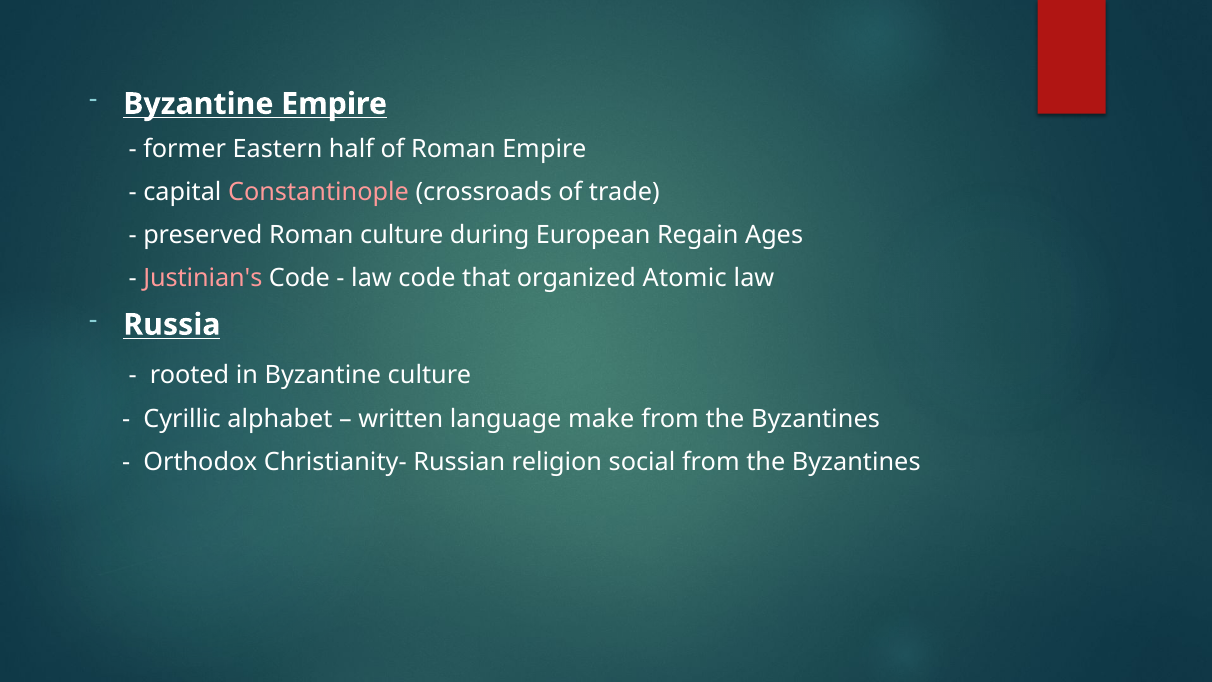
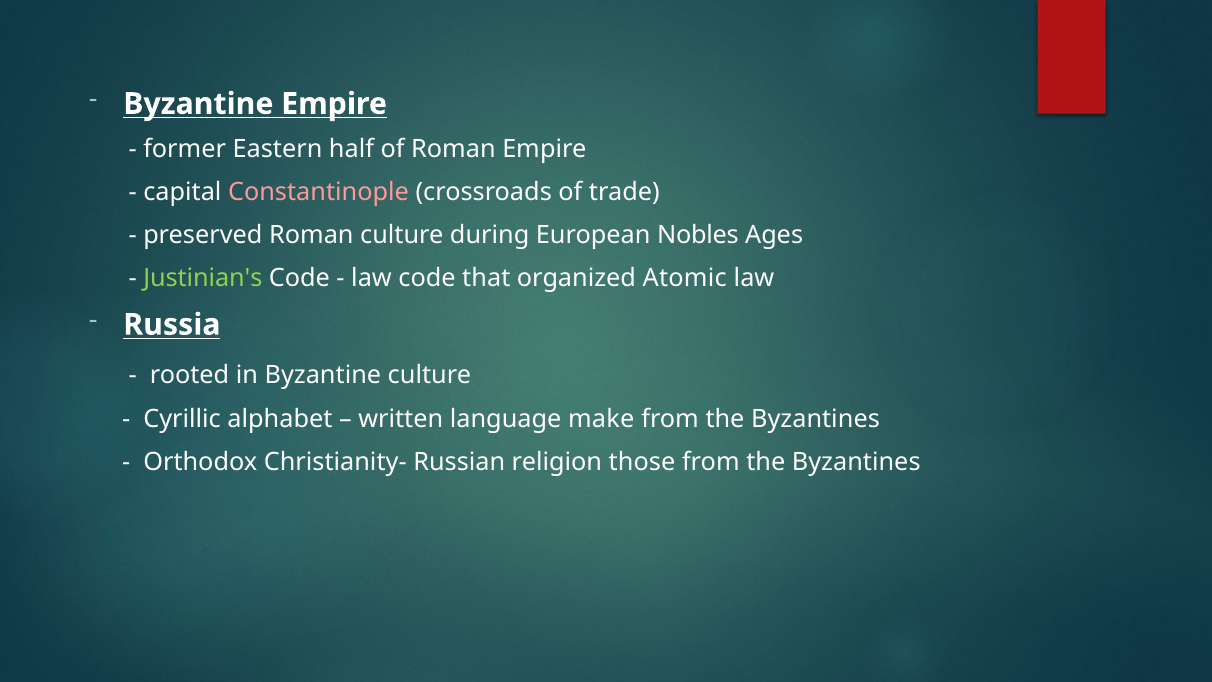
Regain: Regain -> Nobles (698, 235)
Justinian's colour: pink -> light green (203, 278)
social: social -> those (642, 462)
